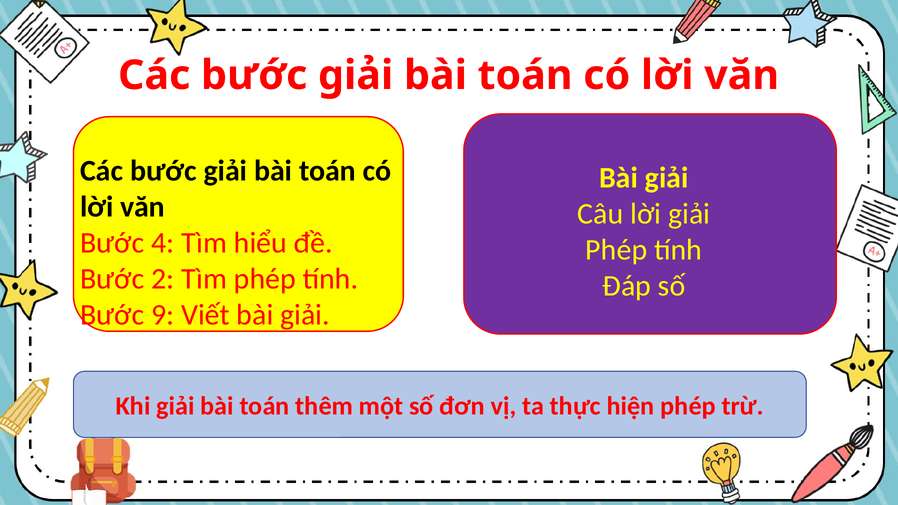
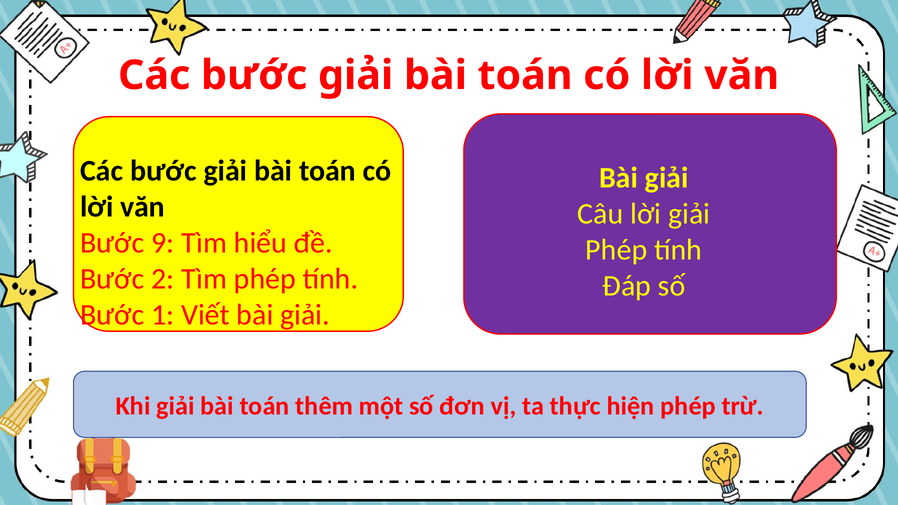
4: 4 -> 9 (163, 243)
9: 9 -> 1 (163, 315)
